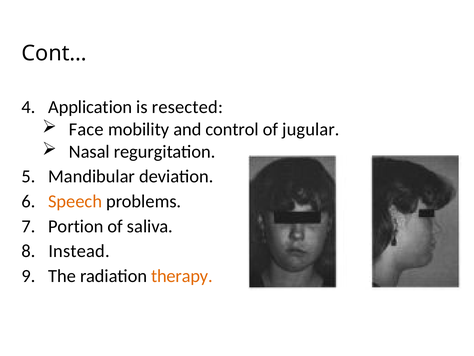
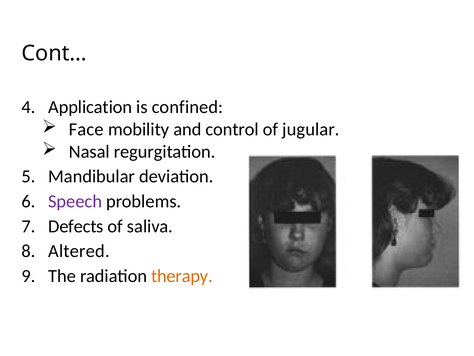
resected: resected -> confined (187, 107)
Speech colour: orange -> purple (75, 201)
Portion: Portion -> Defects (76, 226)
Instead: Instead -> Altered (79, 251)
